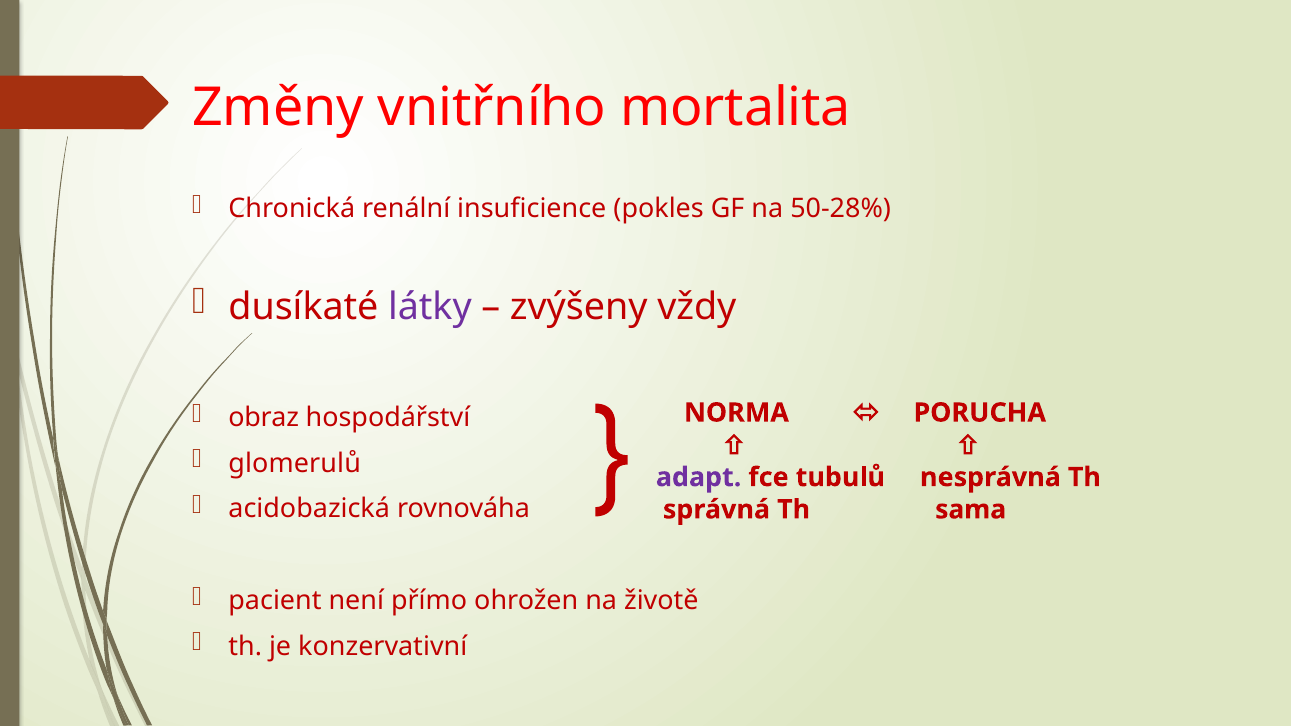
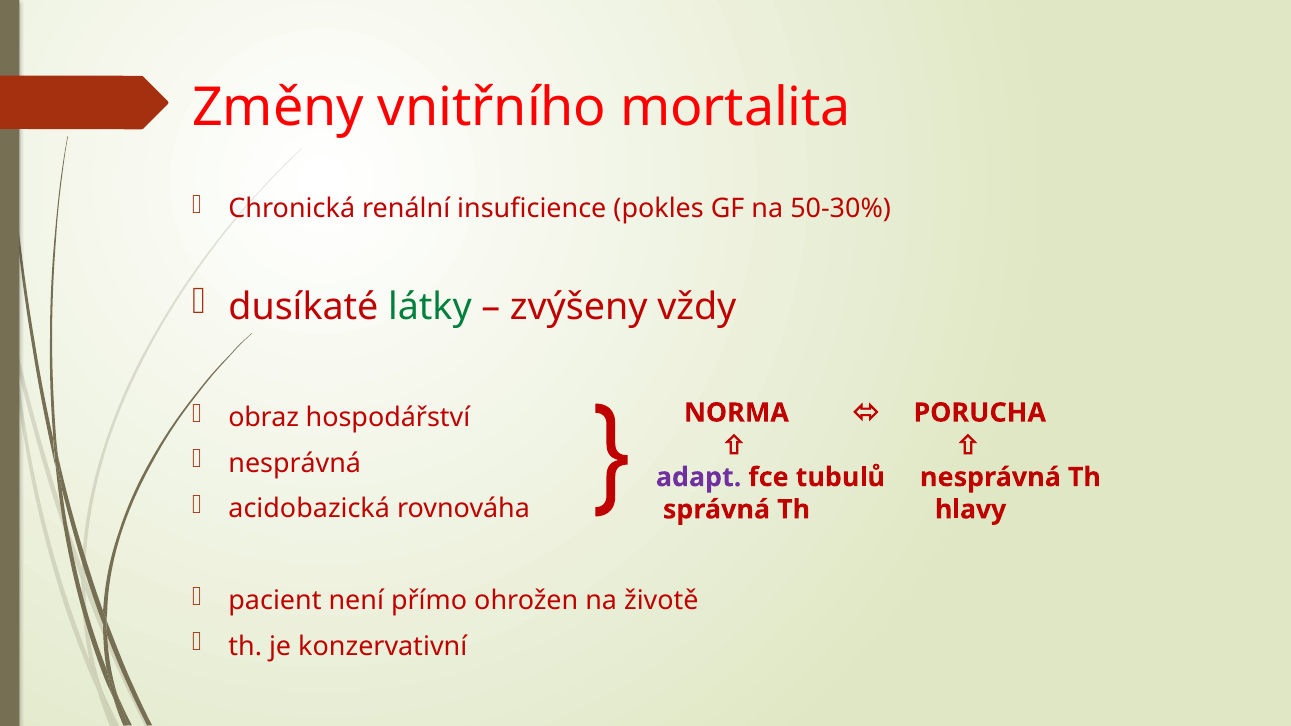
50-28%: 50-28% -> 50-30% (841, 209)
látky colour: purple -> green (430, 308)
glomerulů: glomerulů -> nesprávná (295, 463)
sama: sama -> hlavy (971, 510)
